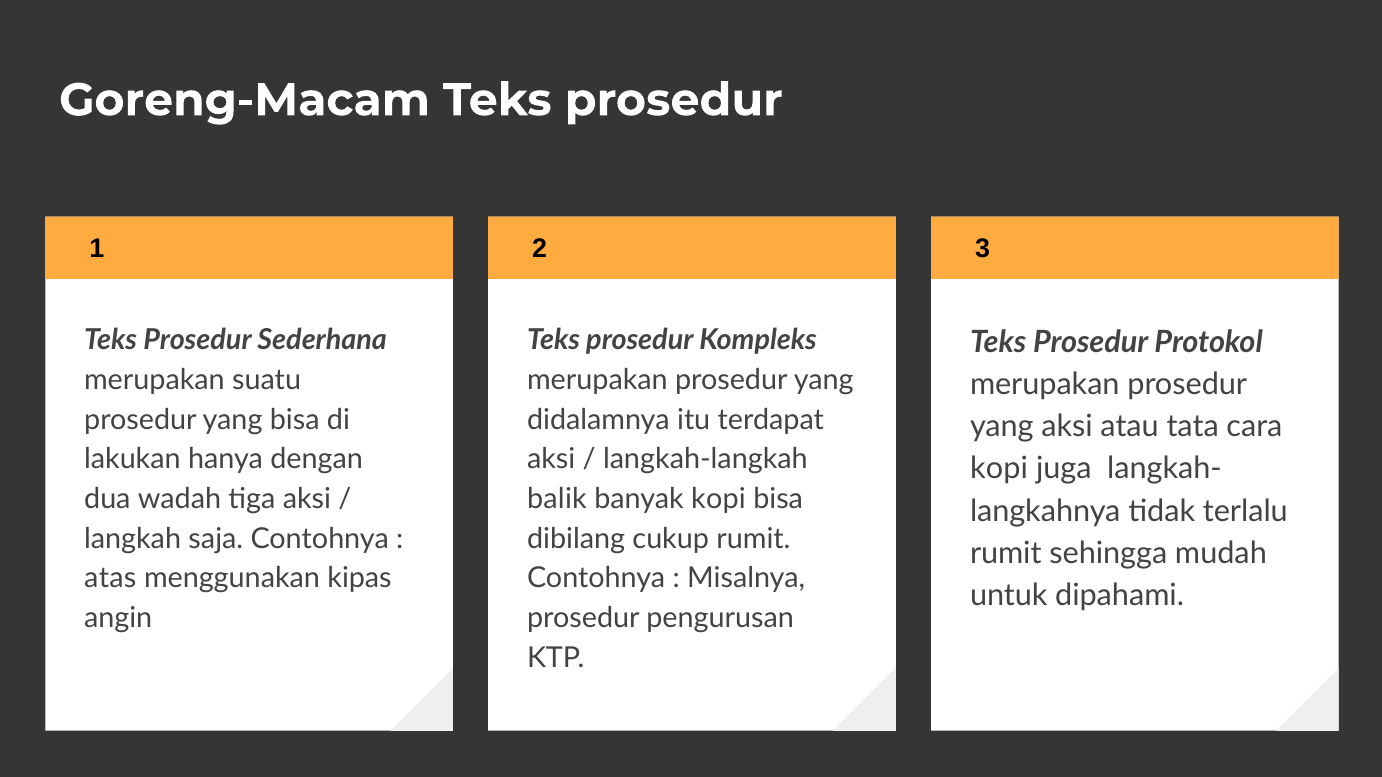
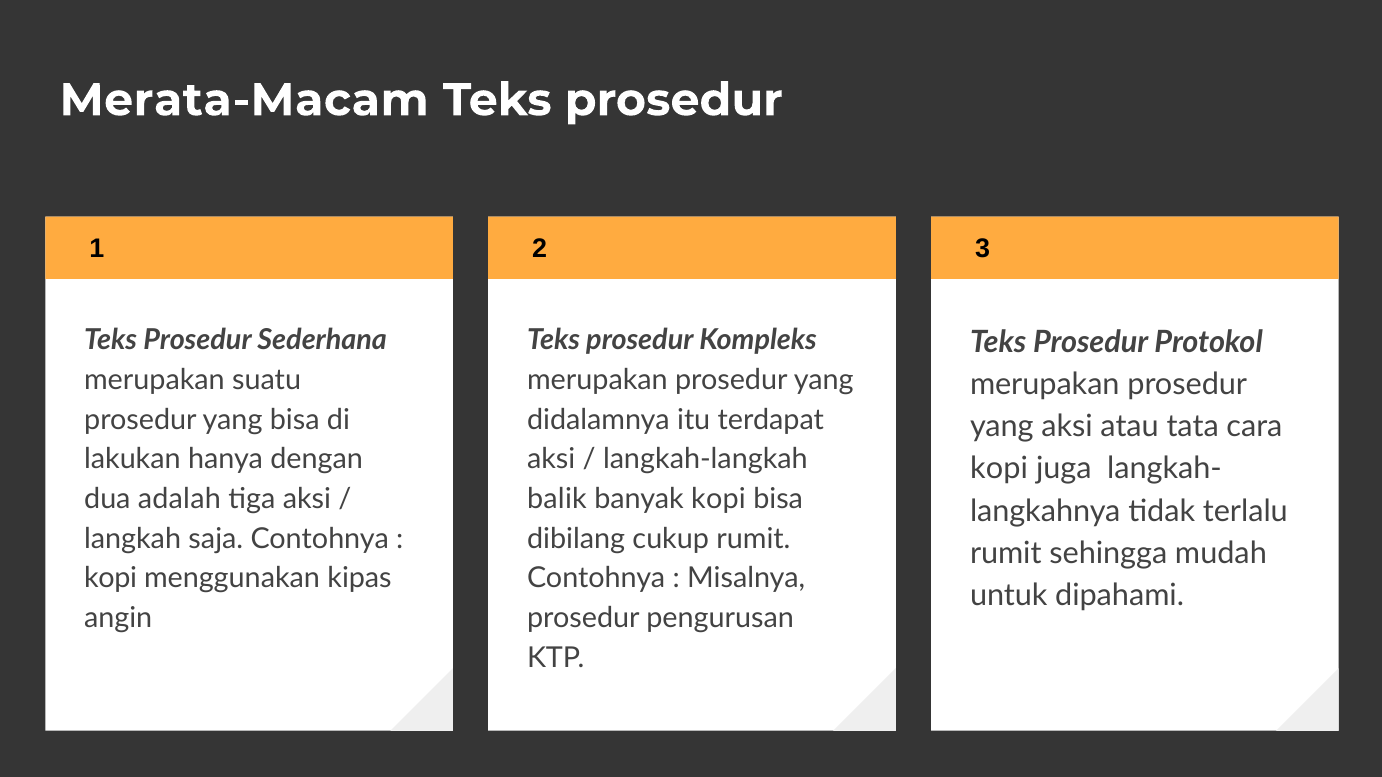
Goreng-Macam: Goreng-Macam -> Merata-Macam (244, 100)
wadah: wadah -> adalah (179, 499)
atas: atas -> kopi (111, 579)
